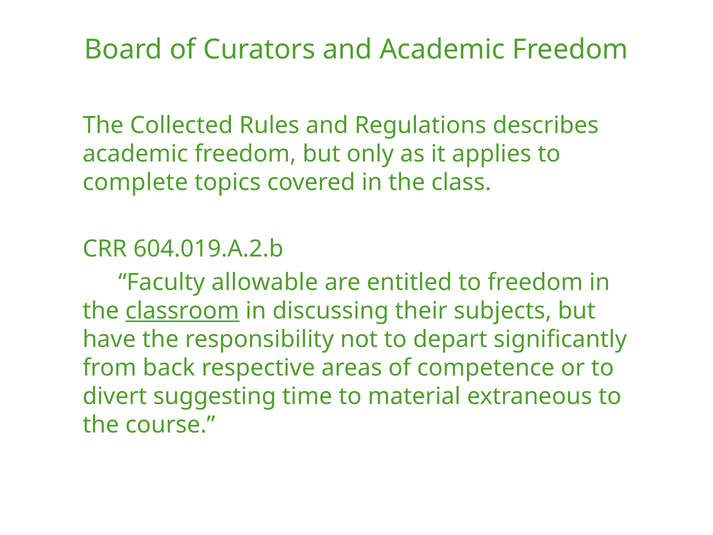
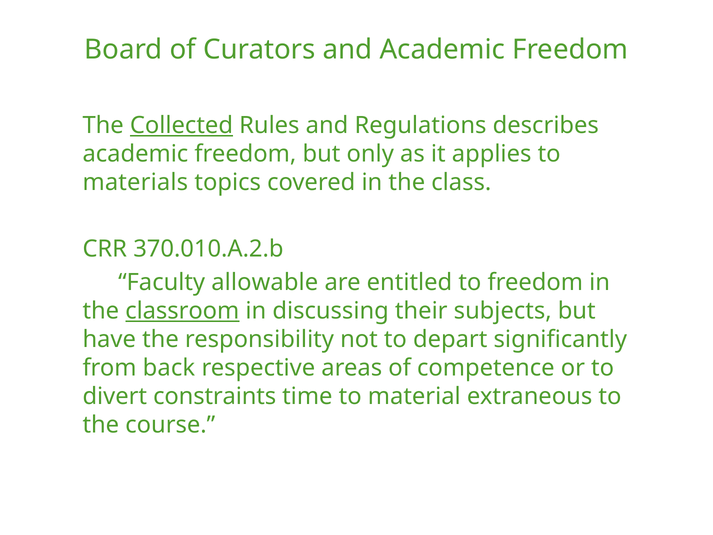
Collected underline: none -> present (181, 125)
complete: complete -> materials (135, 182)
604.019.A.2.b: 604.019.A.2.b -> 370.010.A.2.b (208, 249)
suggesting: suggesting -> constraints (215, 396)
